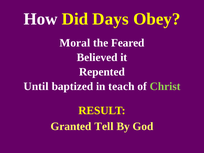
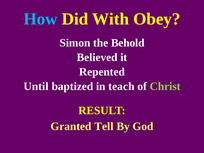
How colour: white -> light blue (41, 19)
Days: Days -> With (111, 19)
Moral: Moral -> Simon (75, 43)
Feared: Feared -> Behold (128, 43)
